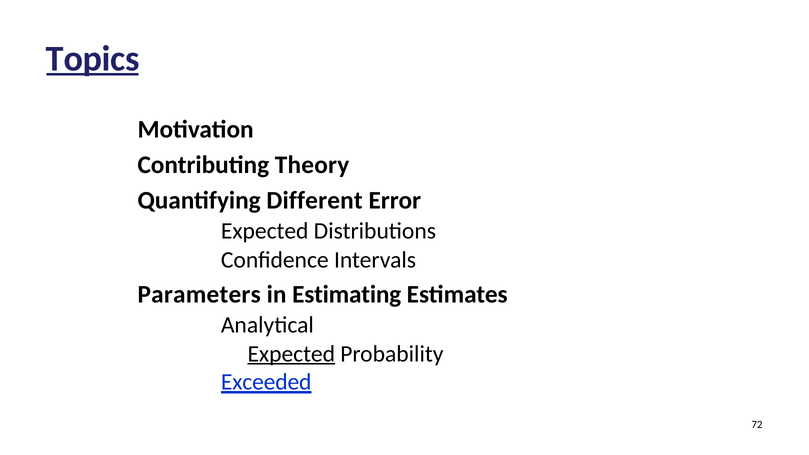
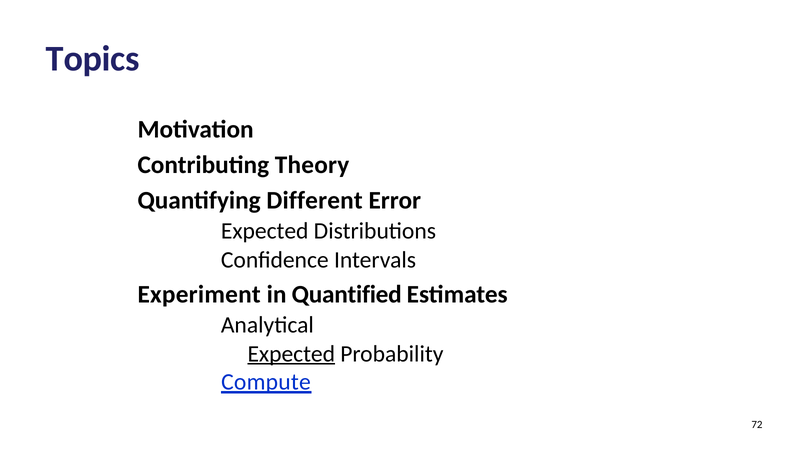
Topics underline: present -> none (93, 59)
Parameters: Parameters -> Experiment (199, 294)
Estimating: Estimating -> Quantified (347, 294)
Exceeded: Exceeded -> Compute (266, 382)
